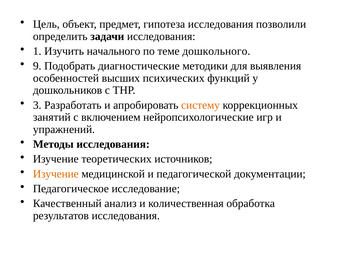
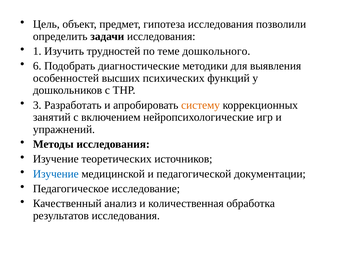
начального: начального -> трудностей (114, 51)
9: 9 -> 6 (37, 66)
Изучение colour: orange -> blue (56, 174)
